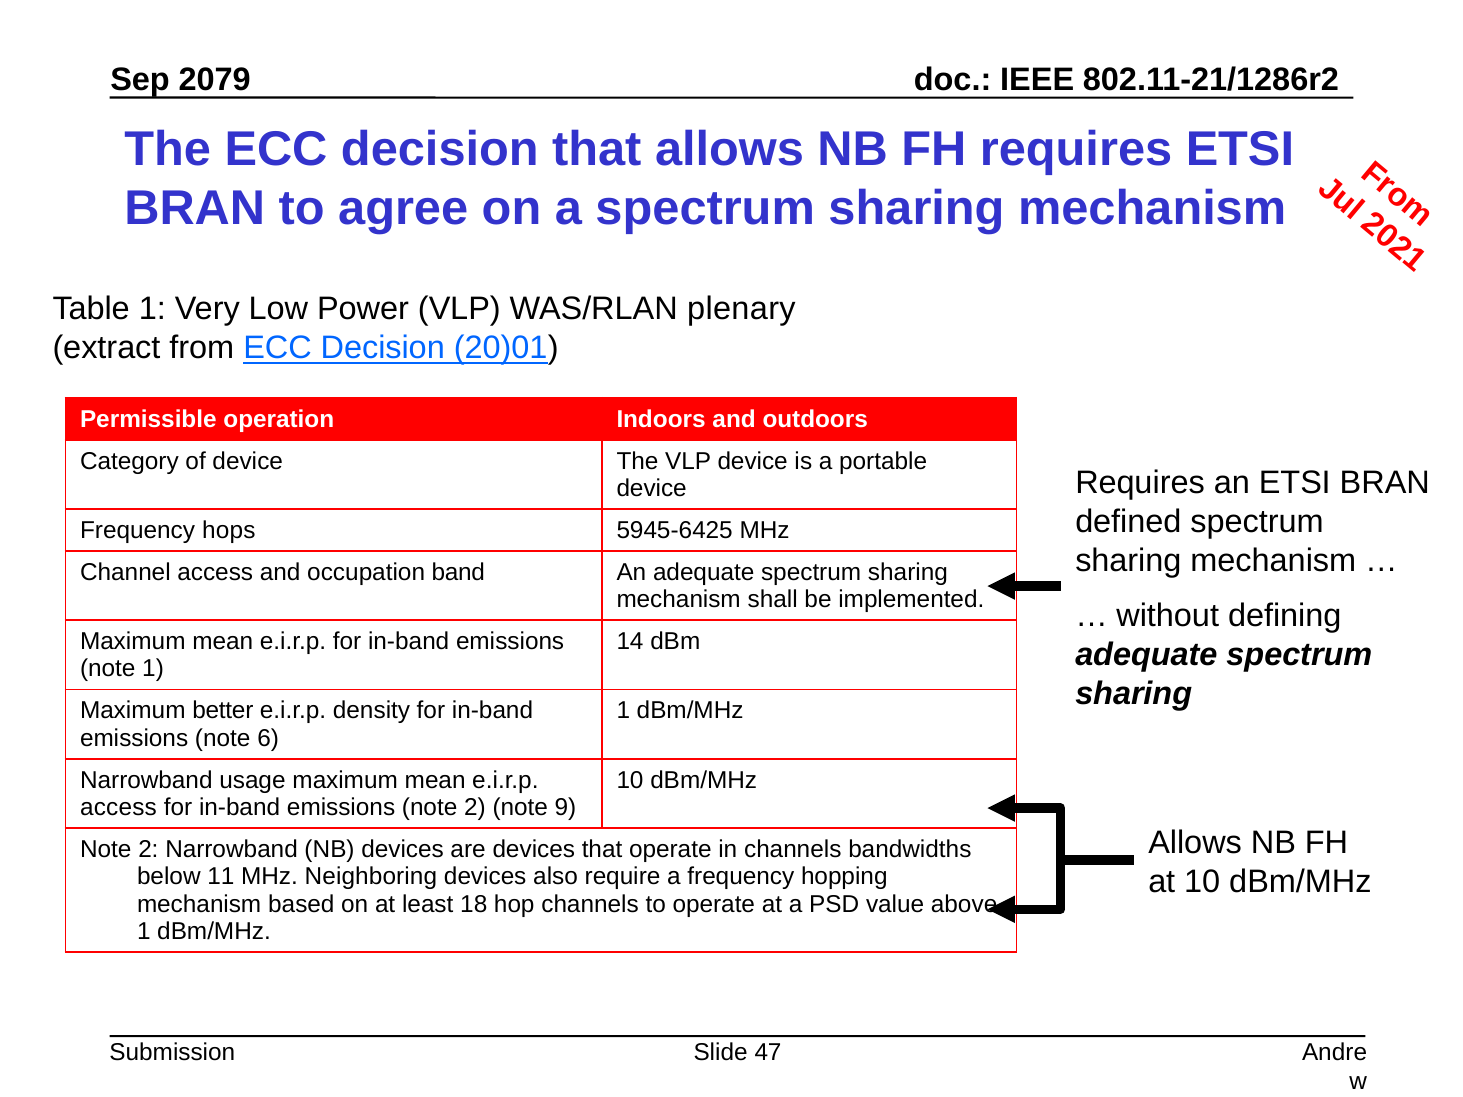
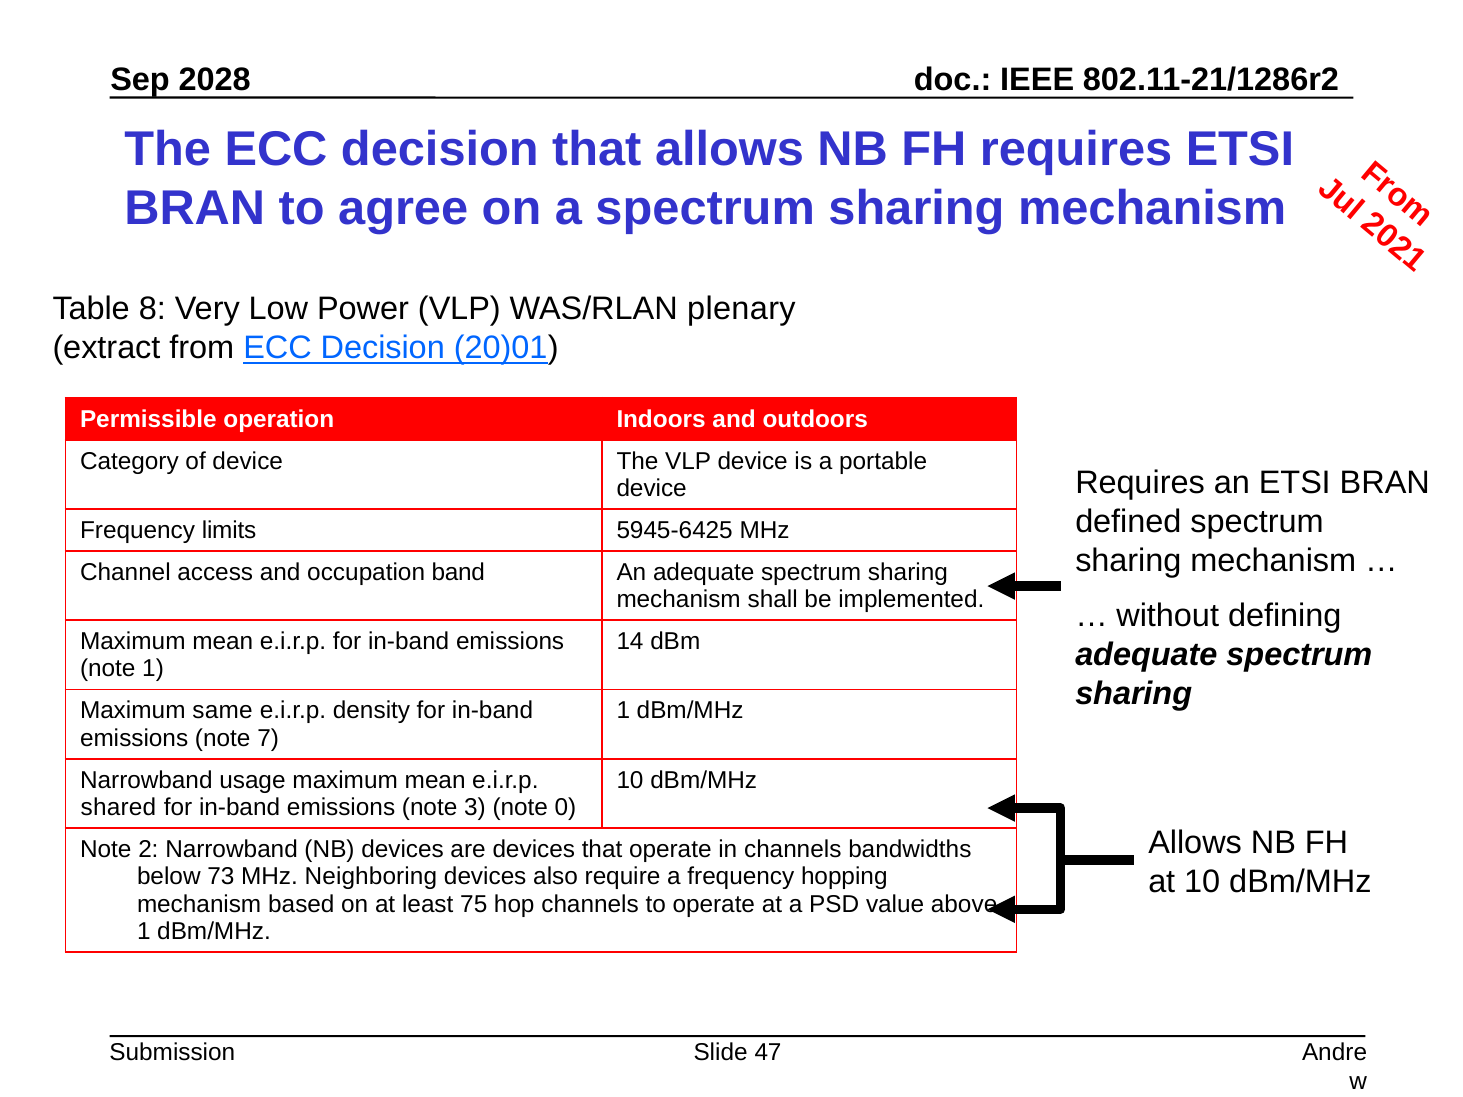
2079: 2079 -> 2028 (215, 80)
Table 1: 1 -> 8 (152, 309)
hops: hops -> limits (229, 531)
better: better -> same (223, 711)
6: 6 -> 7 (268, 738)
access: access -> shared (118, 808)
emissions note 2: 2 -> 3 (475, 808)
note 9: 9 -> 0 (565, 808)
11: 11 -> 73 (221, 877)
18: 18 -> 75 (474, 904)
